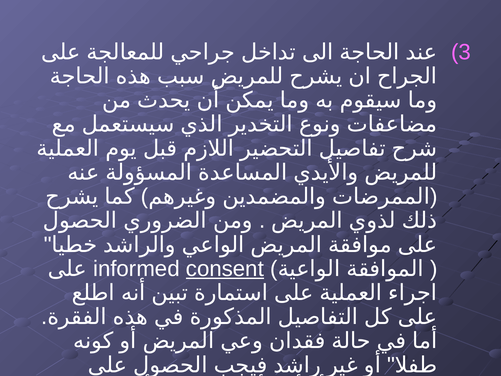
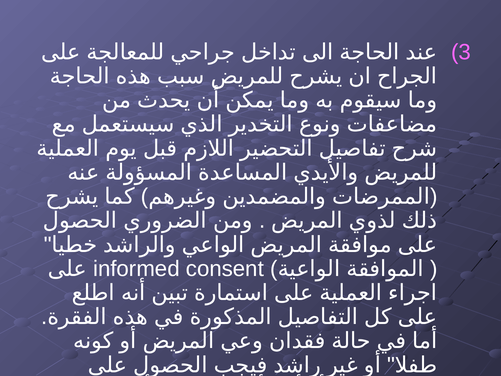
consent underline: present -> none (225, 269)
